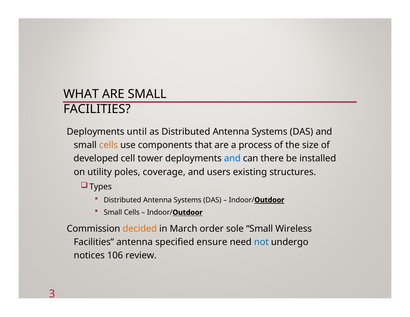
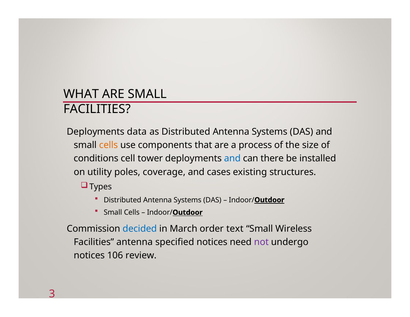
until: until -> data (137, 132)
developed: developed -> conditions (96, 158)
users: users -> cases (219, 172)
decided colour: orange -> blue (140, 228)
sole: sole -> text (235, 228)
specified ensure: ensure -> notices (212, 242)
not colour: blue -> purple (261, 242)
